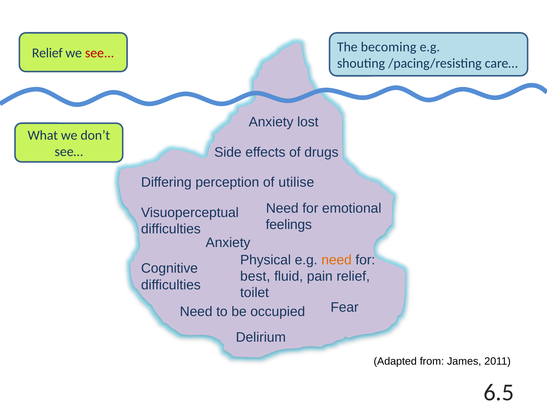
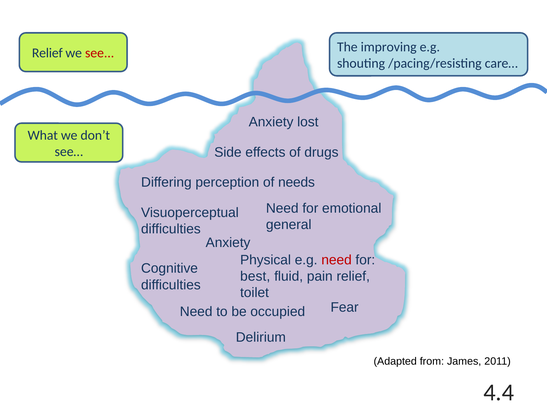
becoming: becoming -> improving (389, 47)
utilise: utilise -> needs (296, 182)
feelings: feelings -> general (289, 225)
need colour: orange -> red (337, 260)
6.5: 6.5 -> 4.4 (499, 393)
